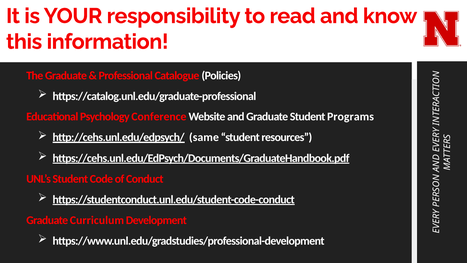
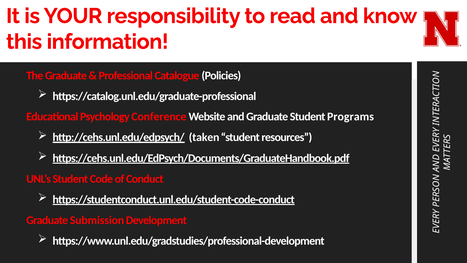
same: same -> taken (204, 137)
Curriculum: Curriculum -> Submission (97, 220)
